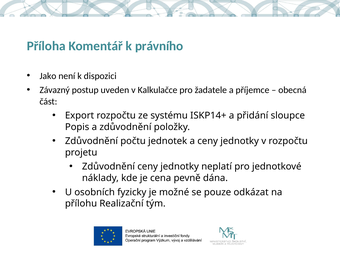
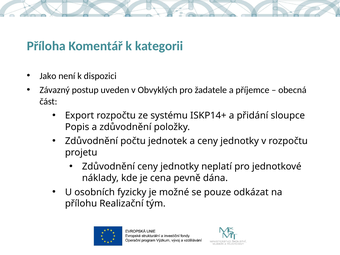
právního: právního -> kategorii (159, 46)
Kalkulačce: Kalkulačce -> Obvyklých (158, 90)
